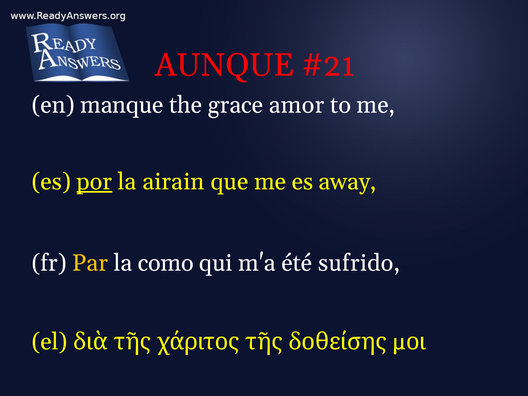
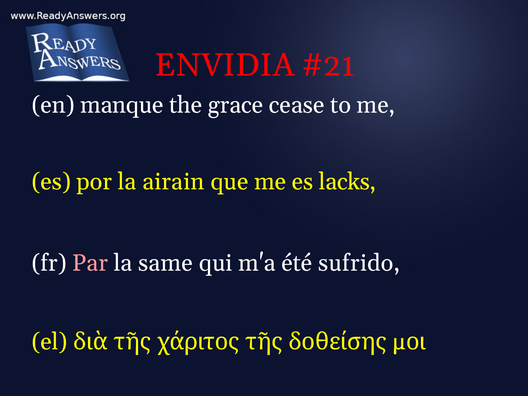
AUNQUE: AUNQUE -> ENVIDIA (225, 65)
amor: amor -> cease (297, 105)
por underline: present -> none (94, 182)
away: away -> lacks (348, 182)
Par colour: yellow -> pink (90, 263)
como: como -> same (165, 263)
